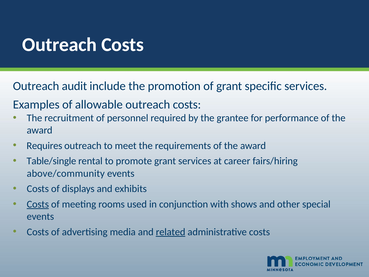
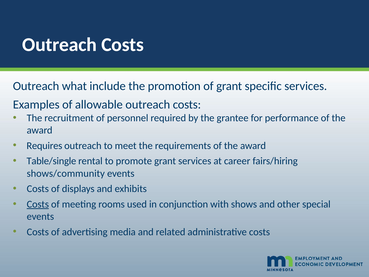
audit: audit -> what (74, 86)
above/community: above/community -> shows/community (66, 173)
related underline: present -> none (171, 232)
